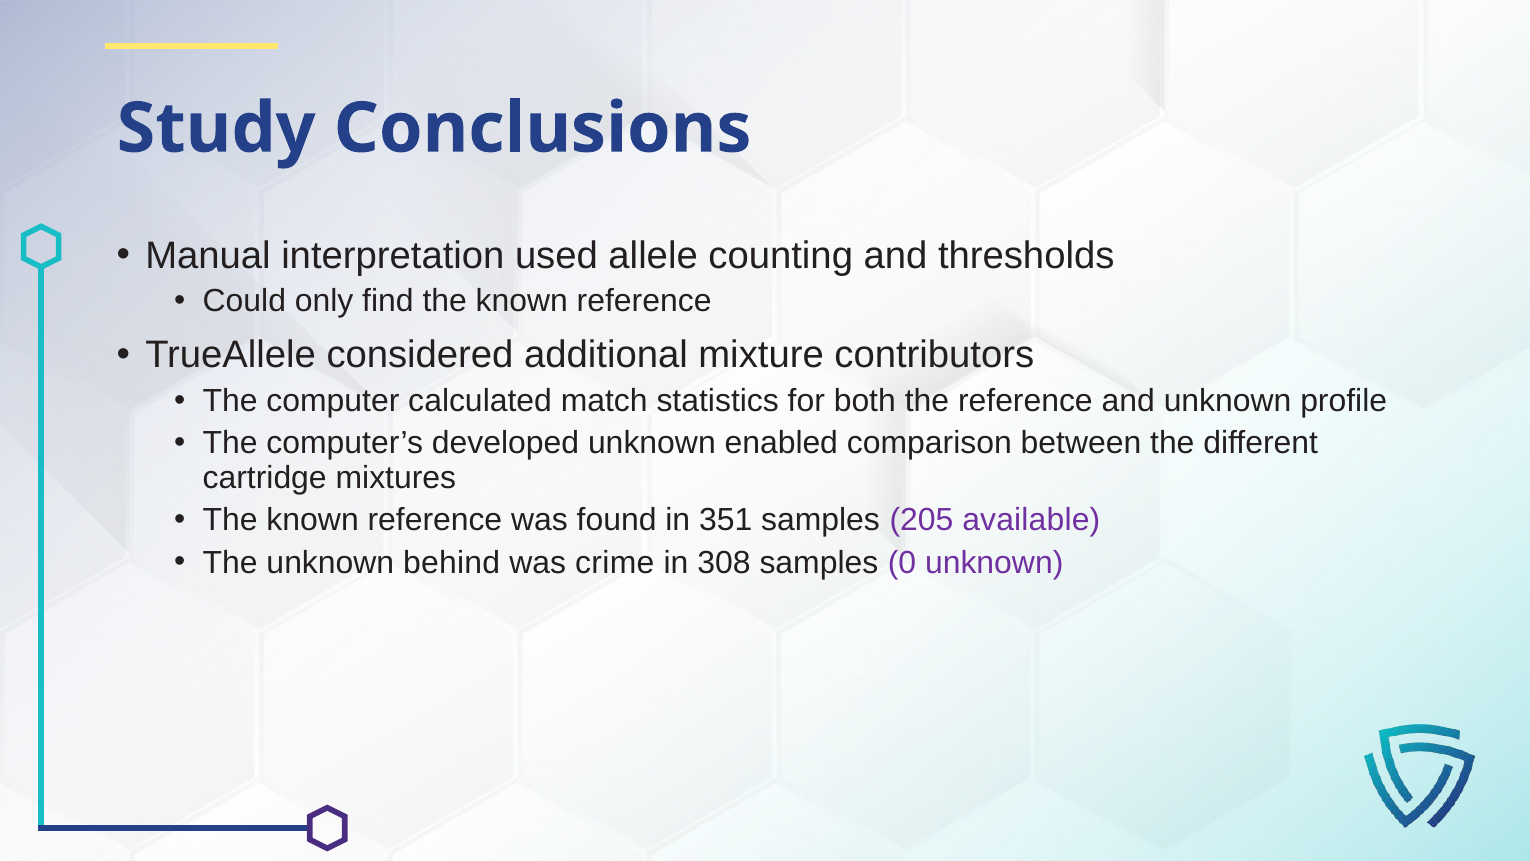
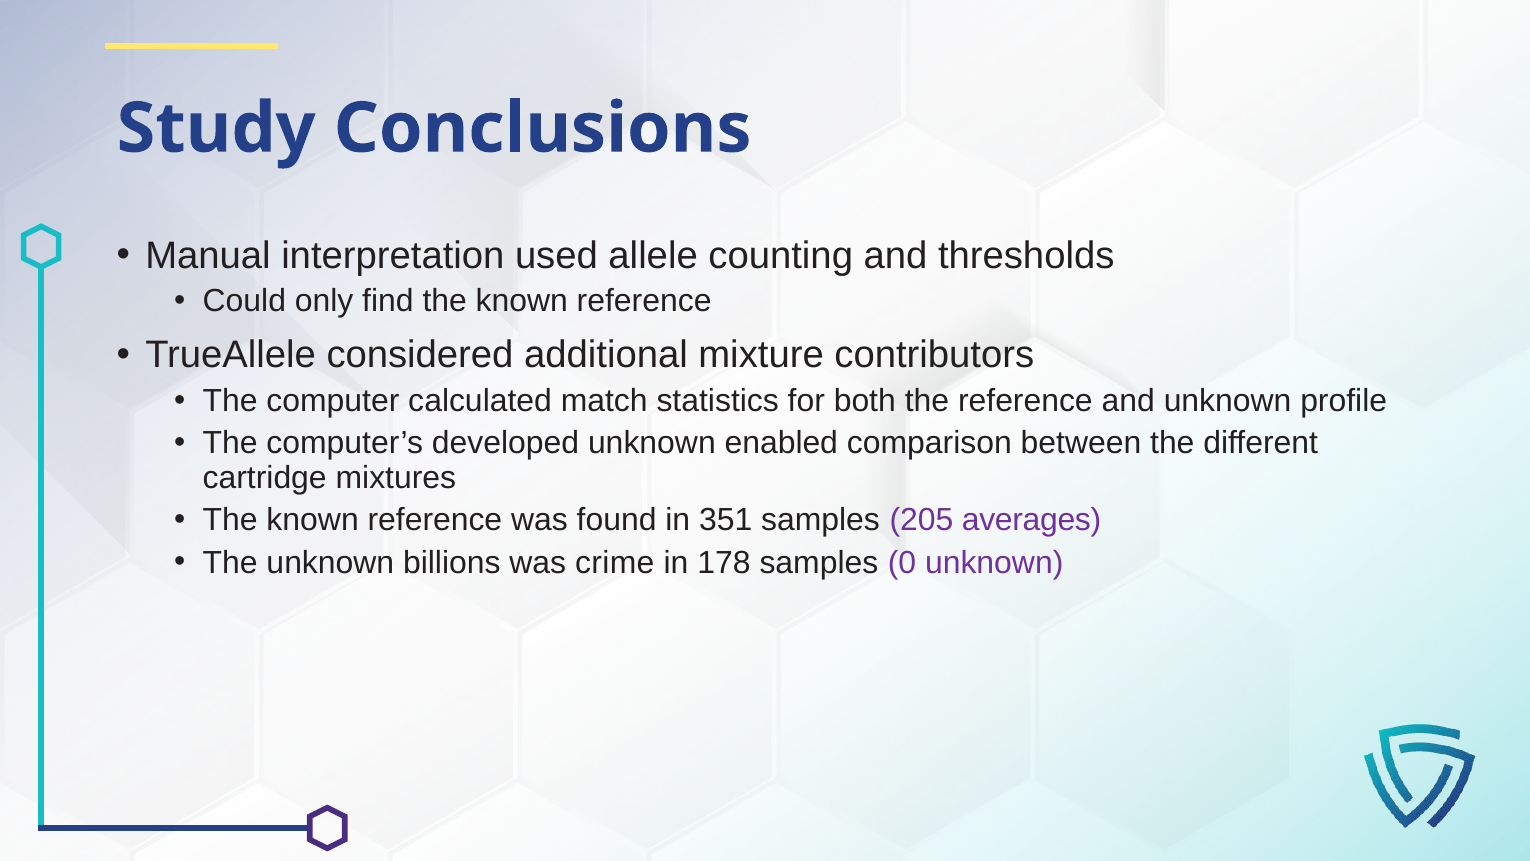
available: available -> averages (1032, 520)
behind: behind -> billions (452, 562)
308: 308 -> 178 (724, 562)
